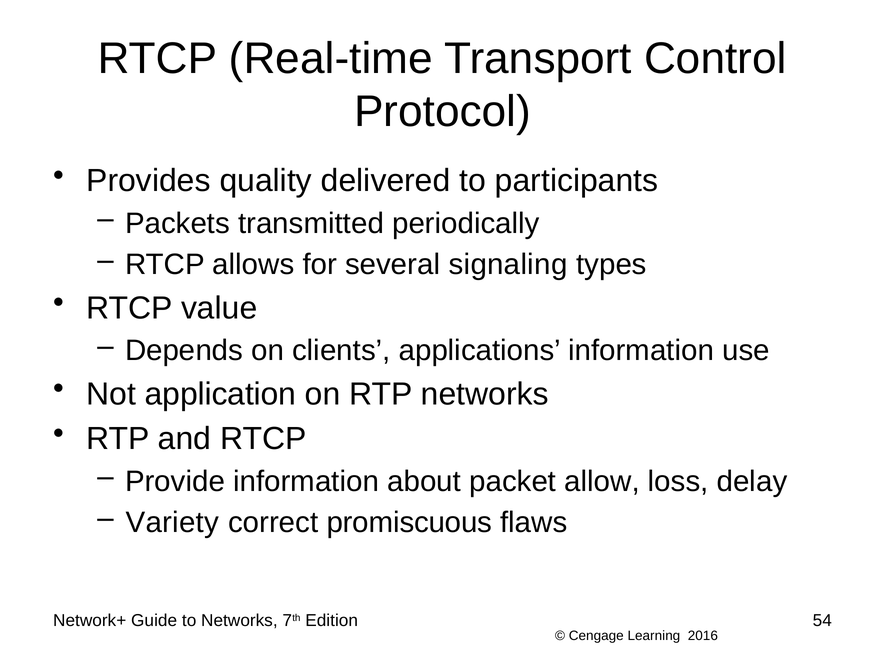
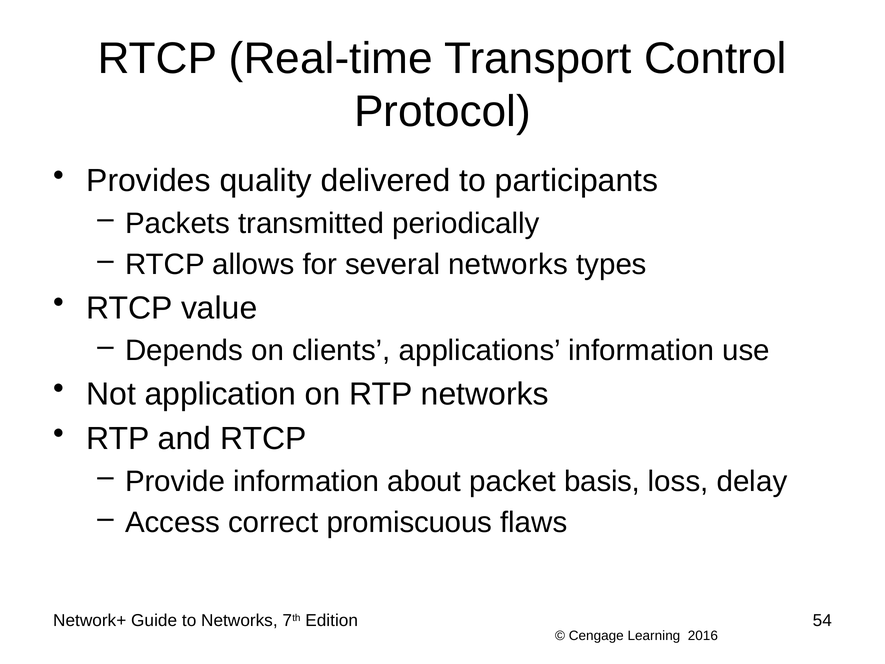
several signaling: signaling -> networks (508, 265)
allow: allow -> basis (602, 481)
Variety: Variety -> Access (173, 523)
